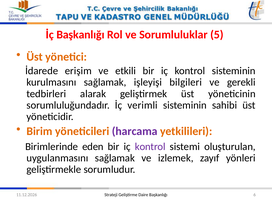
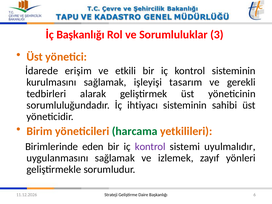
5: 5 -> 3 (217, 35)
bilgileri: bilgileri -> tasarım (186, 82)
verimli: verimli -> ihtiyacı (143, 105)
harcama colour: purple -> green (135, 131)
oluşturulan: oluşturulan -> uyulmalıdır (230, 147)
